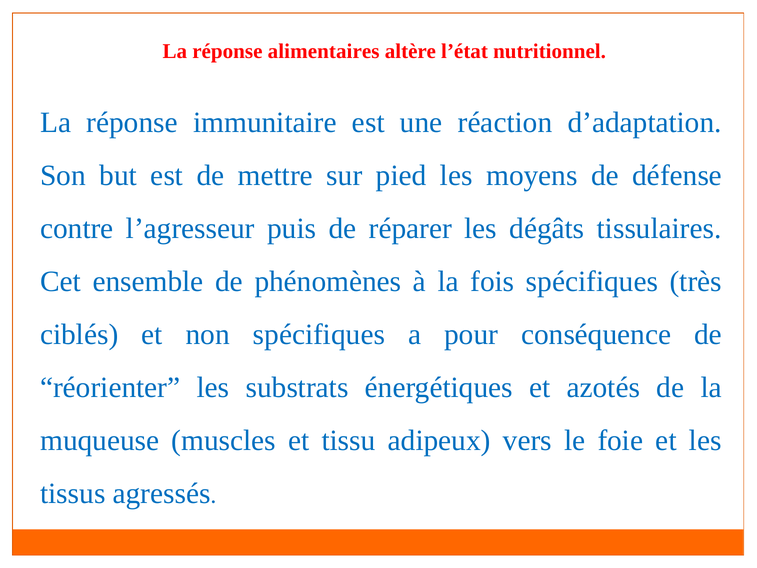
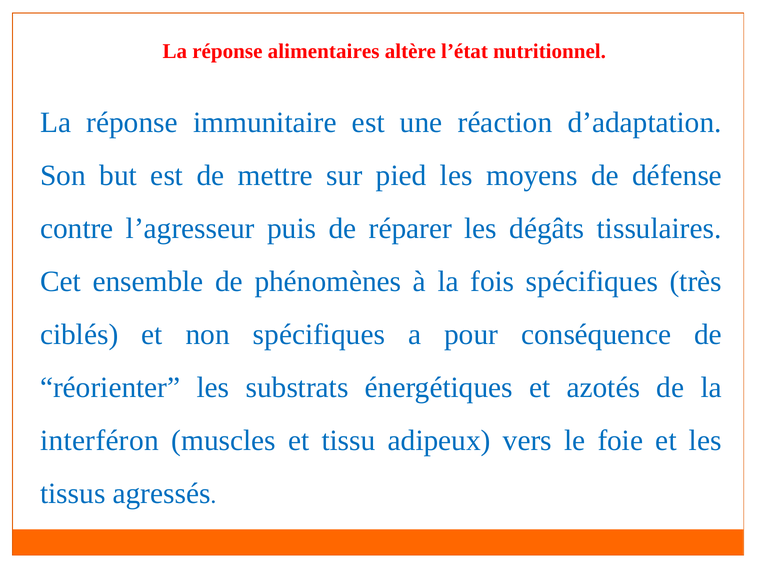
muqueuse: muqueuse -> interféron (99, 440)
